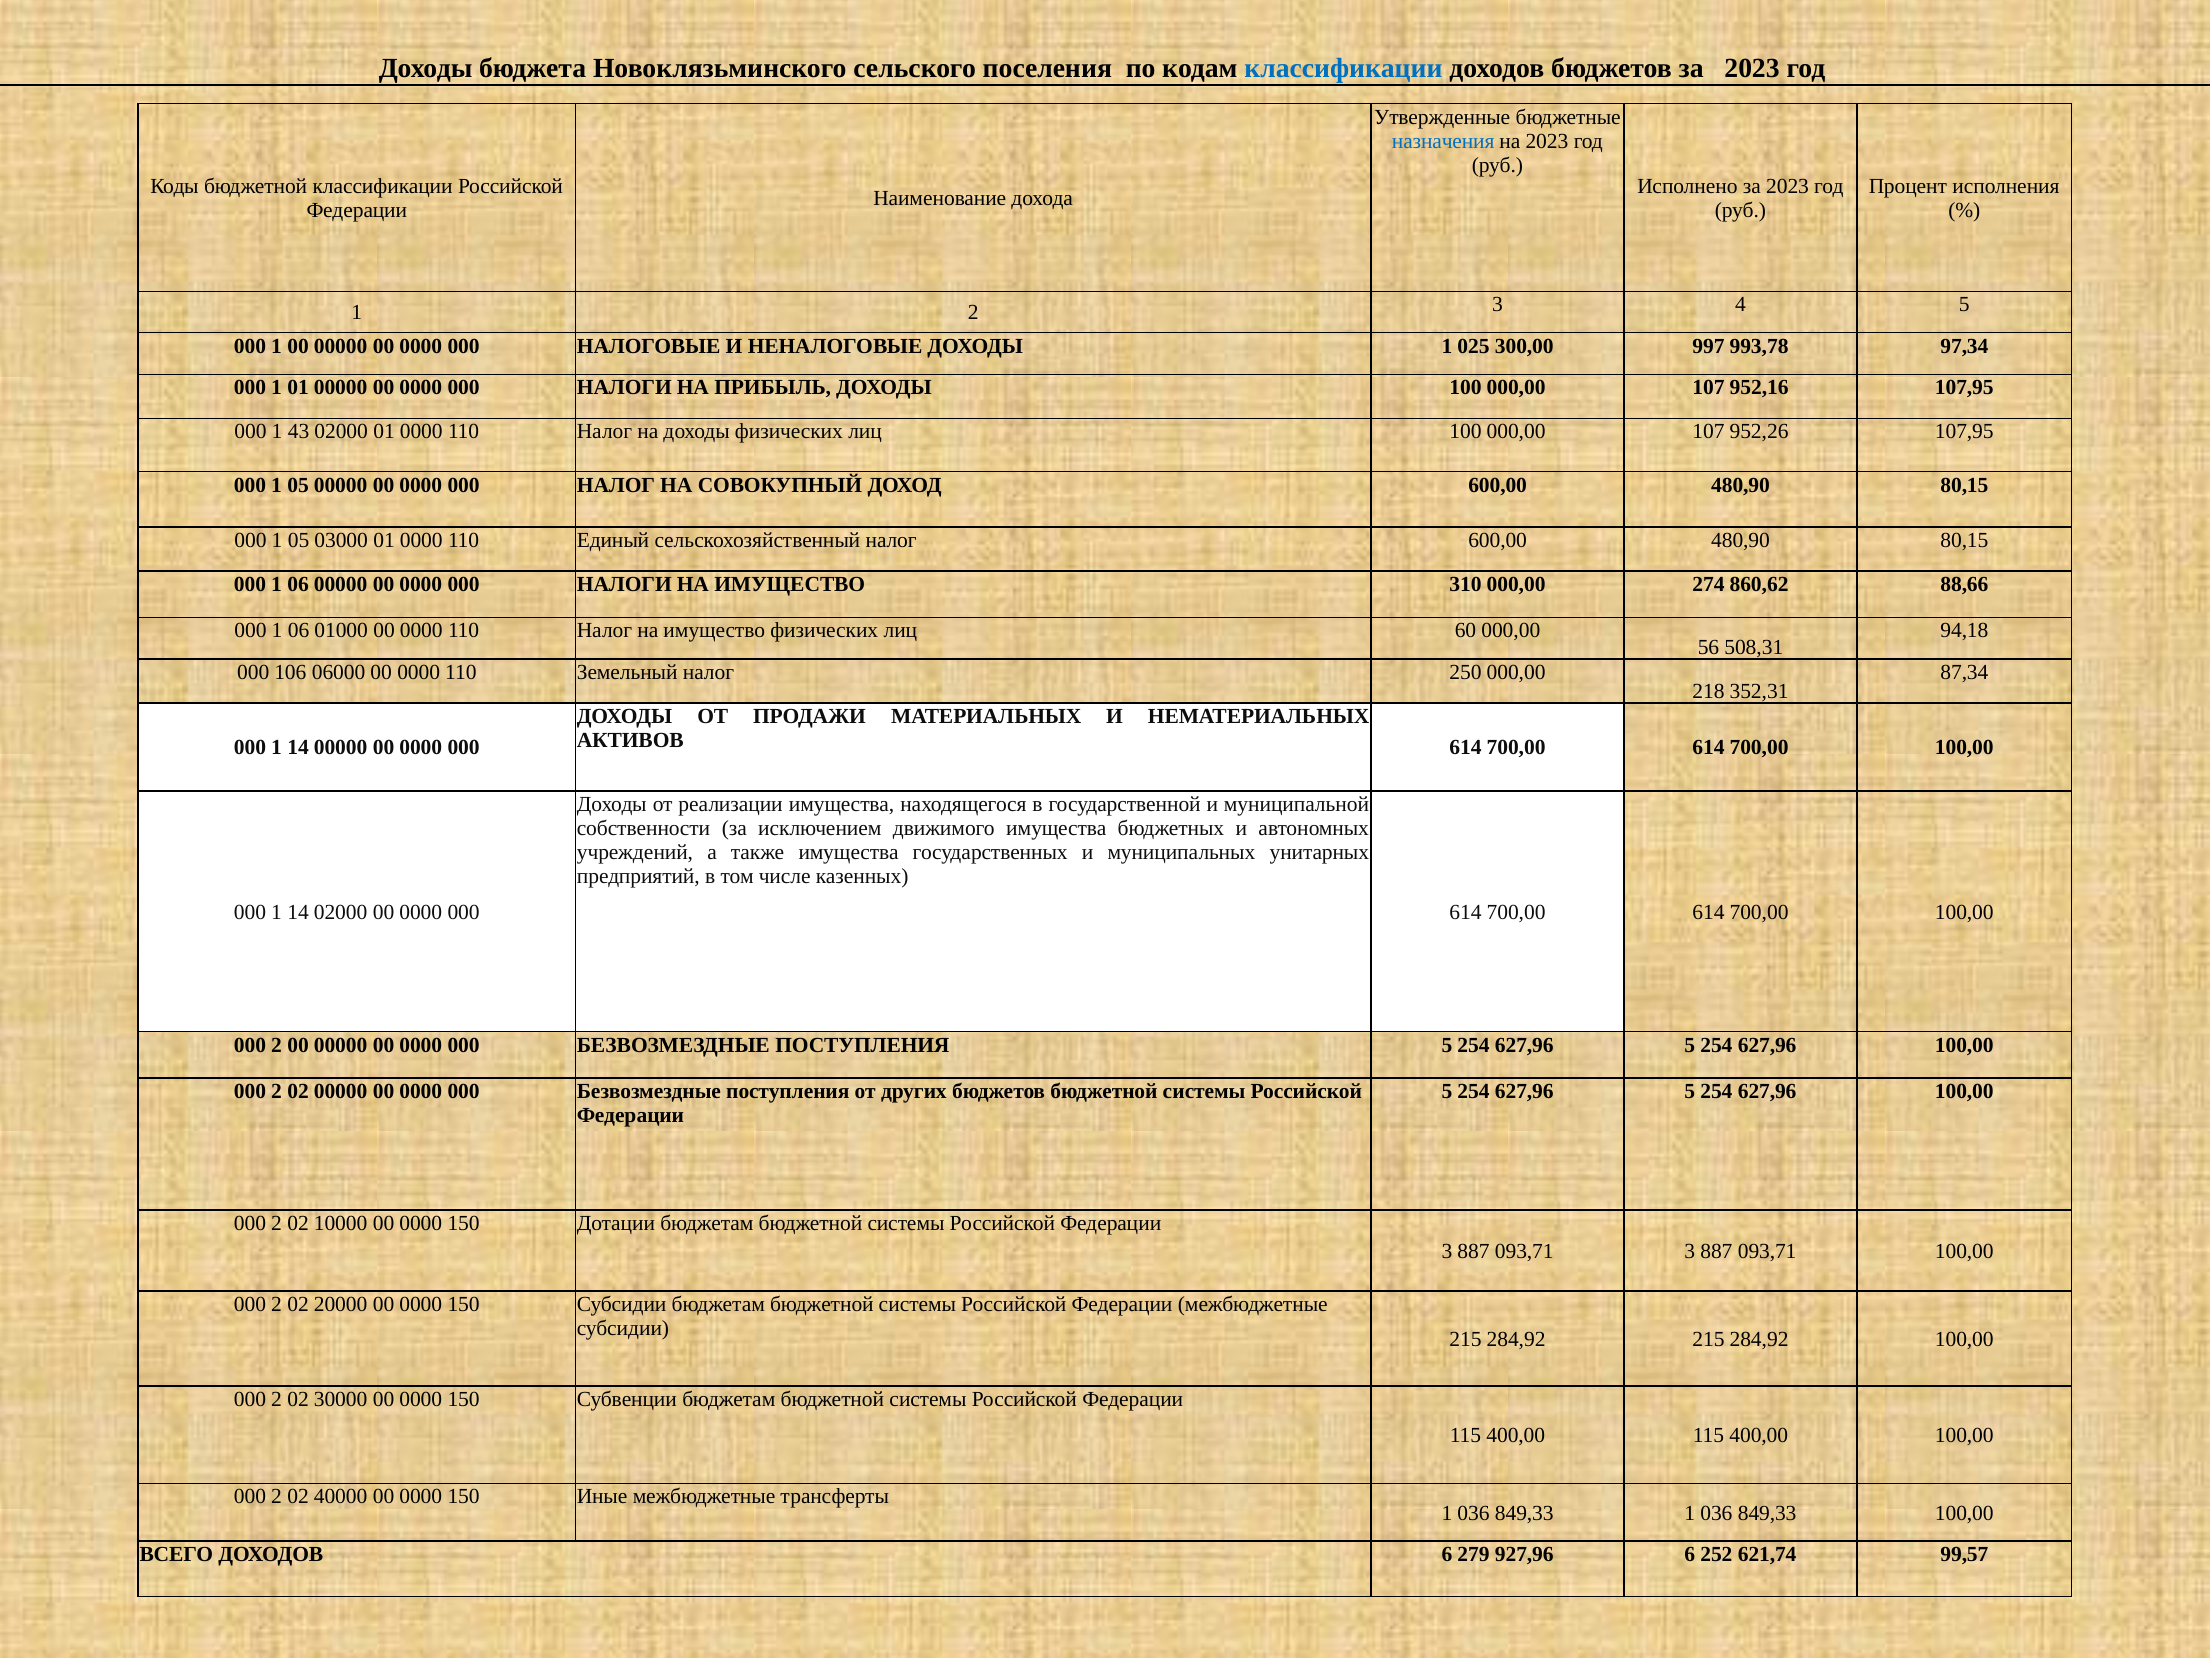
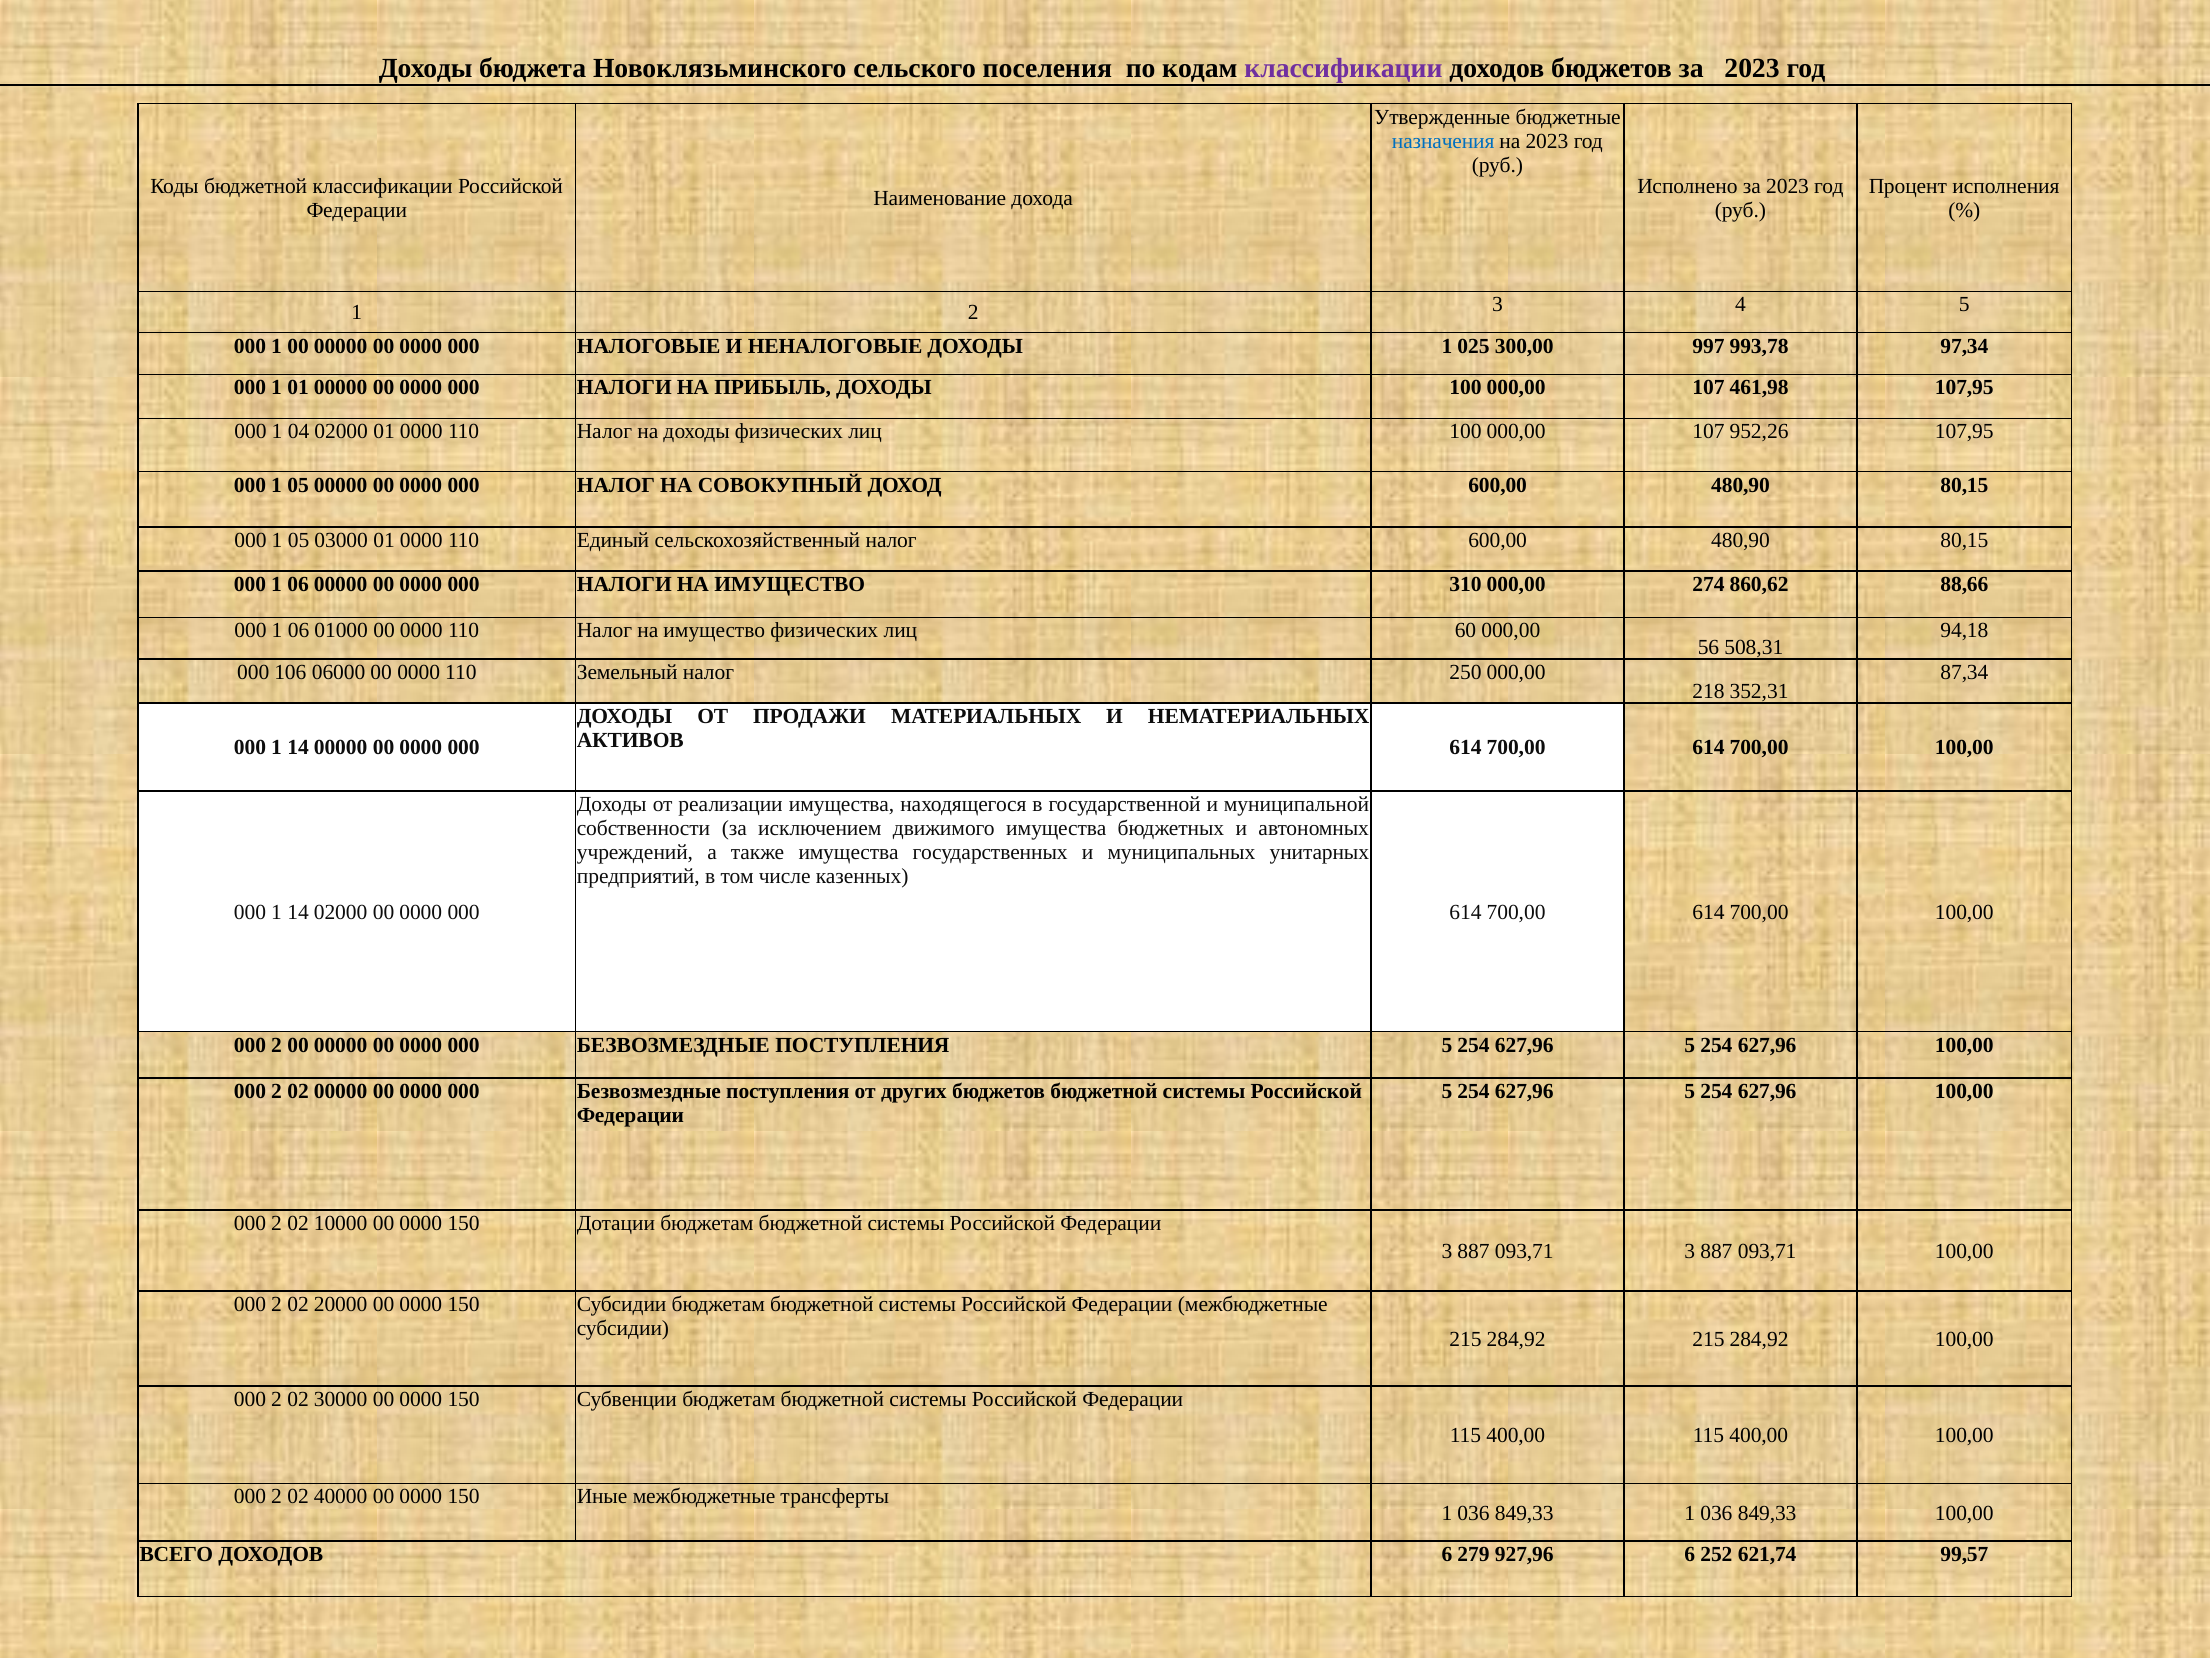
классификации colour: blue -> purple (1343, 68)
952,16: 952,16 -> 461,98 (1759, 388)
43: 43 -> 04 (299, 432)
